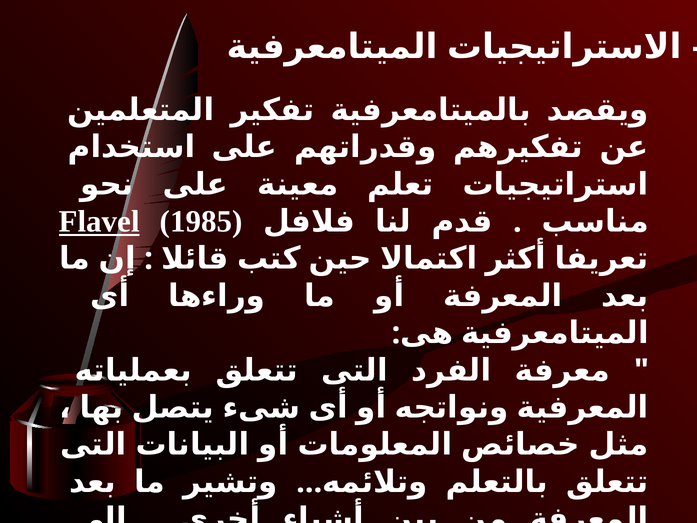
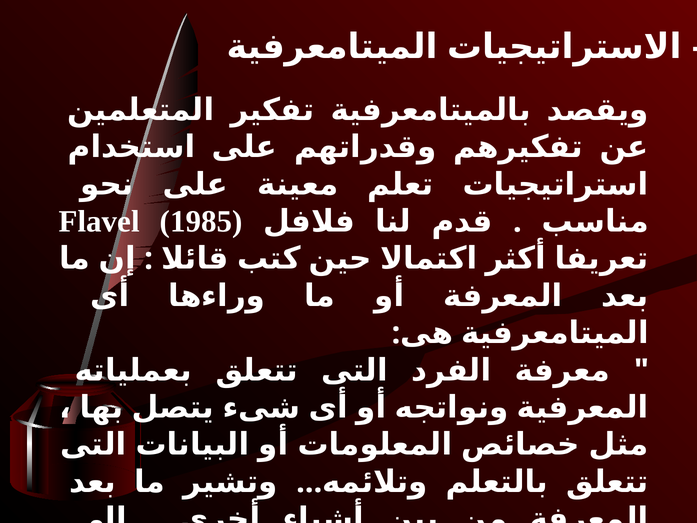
Flavel underline: present -> none (99, 221)
